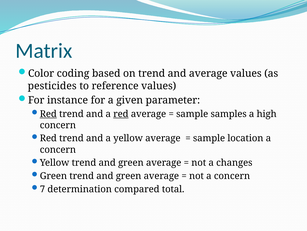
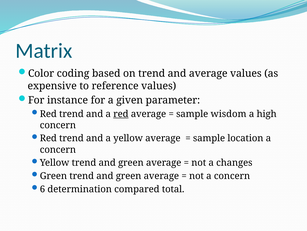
pesticides: pesticides -> expensive (52, 86)
Red underline: present -> none (48, 114)
samples: samples -> wisdom (229, 114)
7: 7 -> 6 (42, 189)
